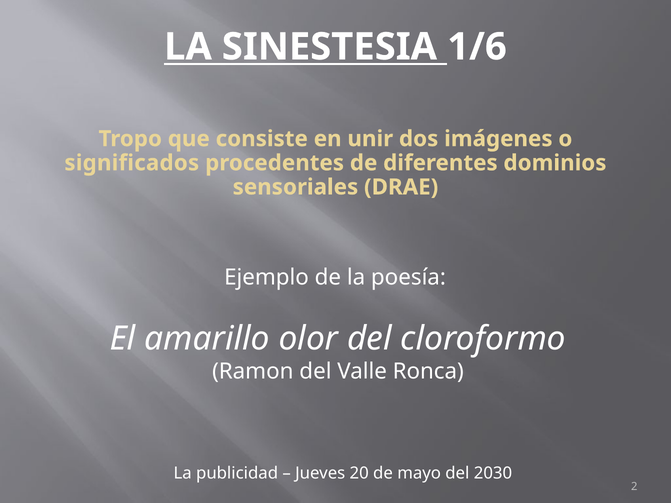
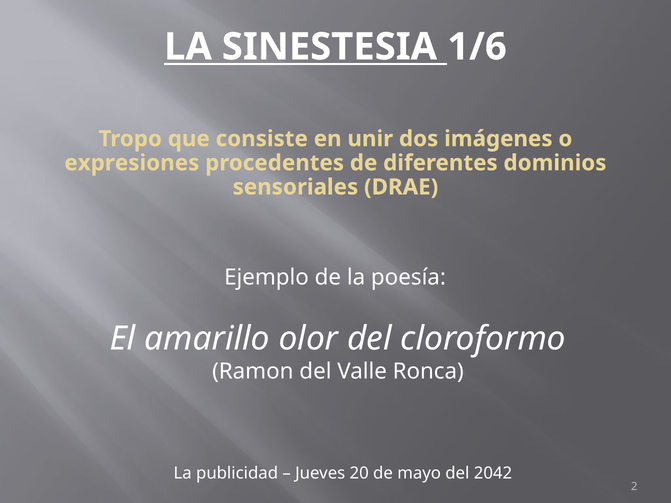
significados: significados -> expresiones (132, 163)
2030: 2030 -> 2042 (493, 473)
